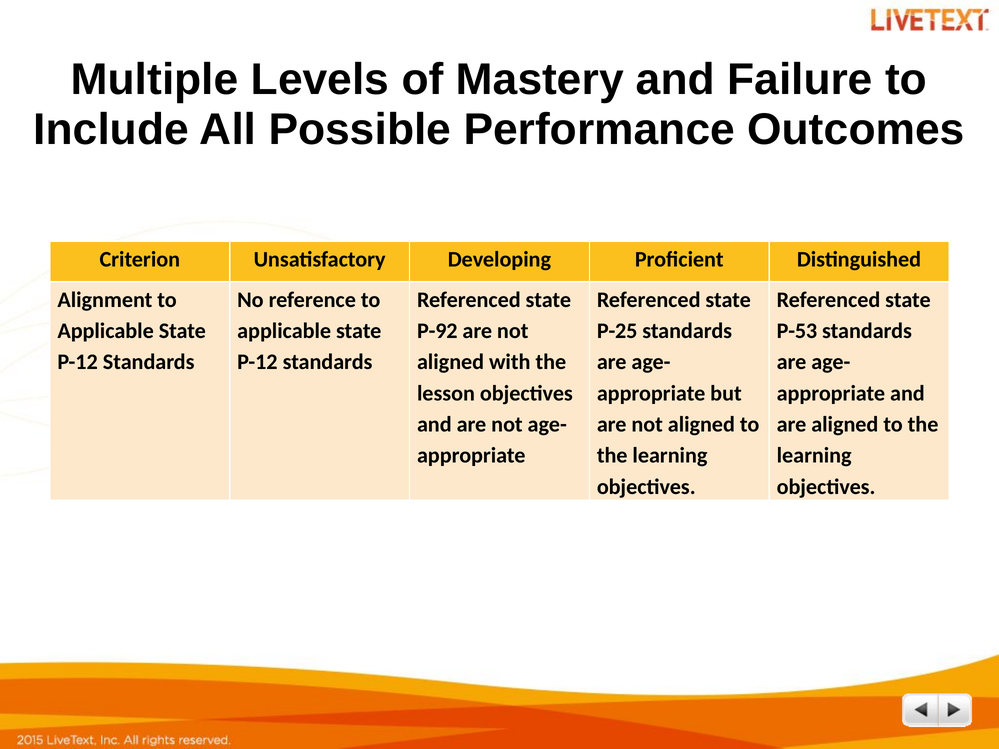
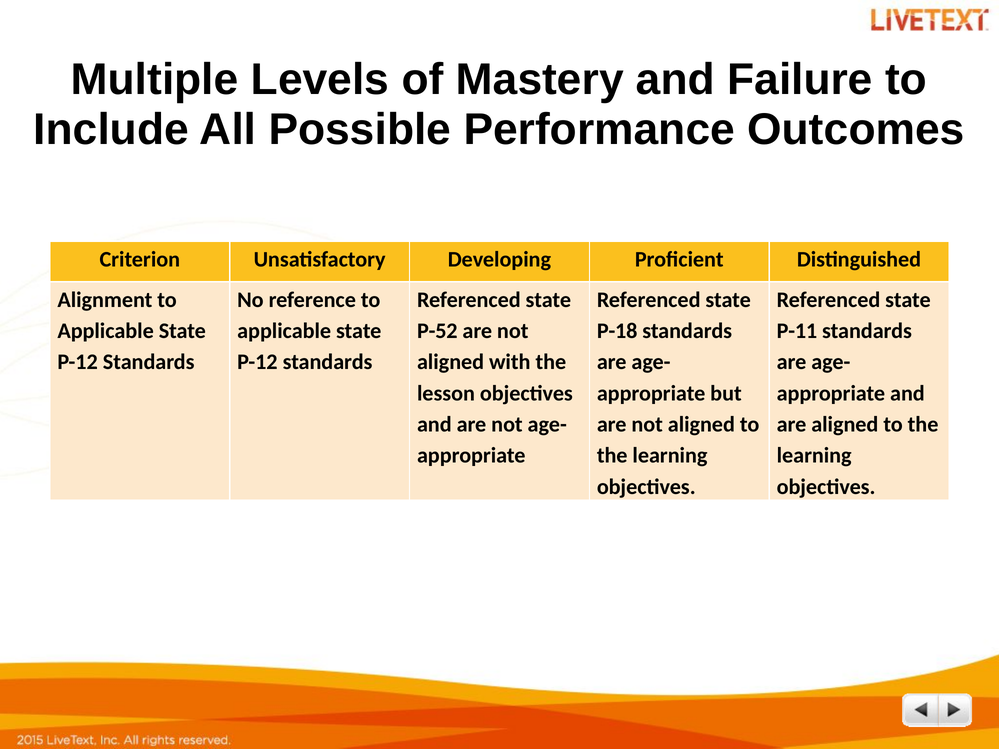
P-92: P-92 -> P-52 (437, 331)
P-25: P-25 -> P-18 (617, 331)
P-53: P-53 -> P-11 (797, 331)
